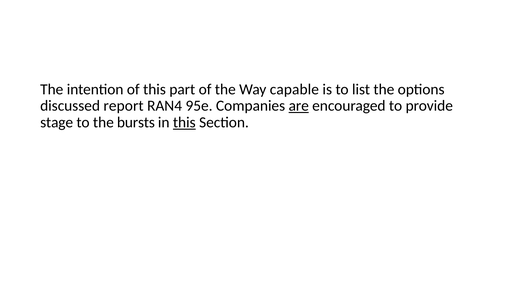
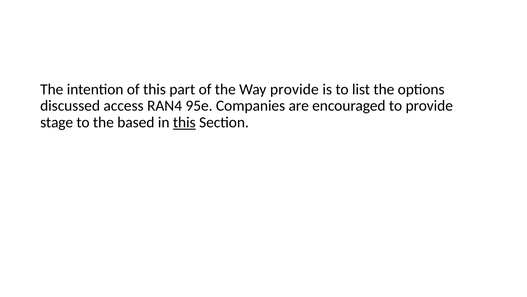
Way capable: capable -> provide (294, 89)
report: report -> access (124, 106)
are underline: present -> none (299, 106)
bursts: bursts -> based (136, 122)
